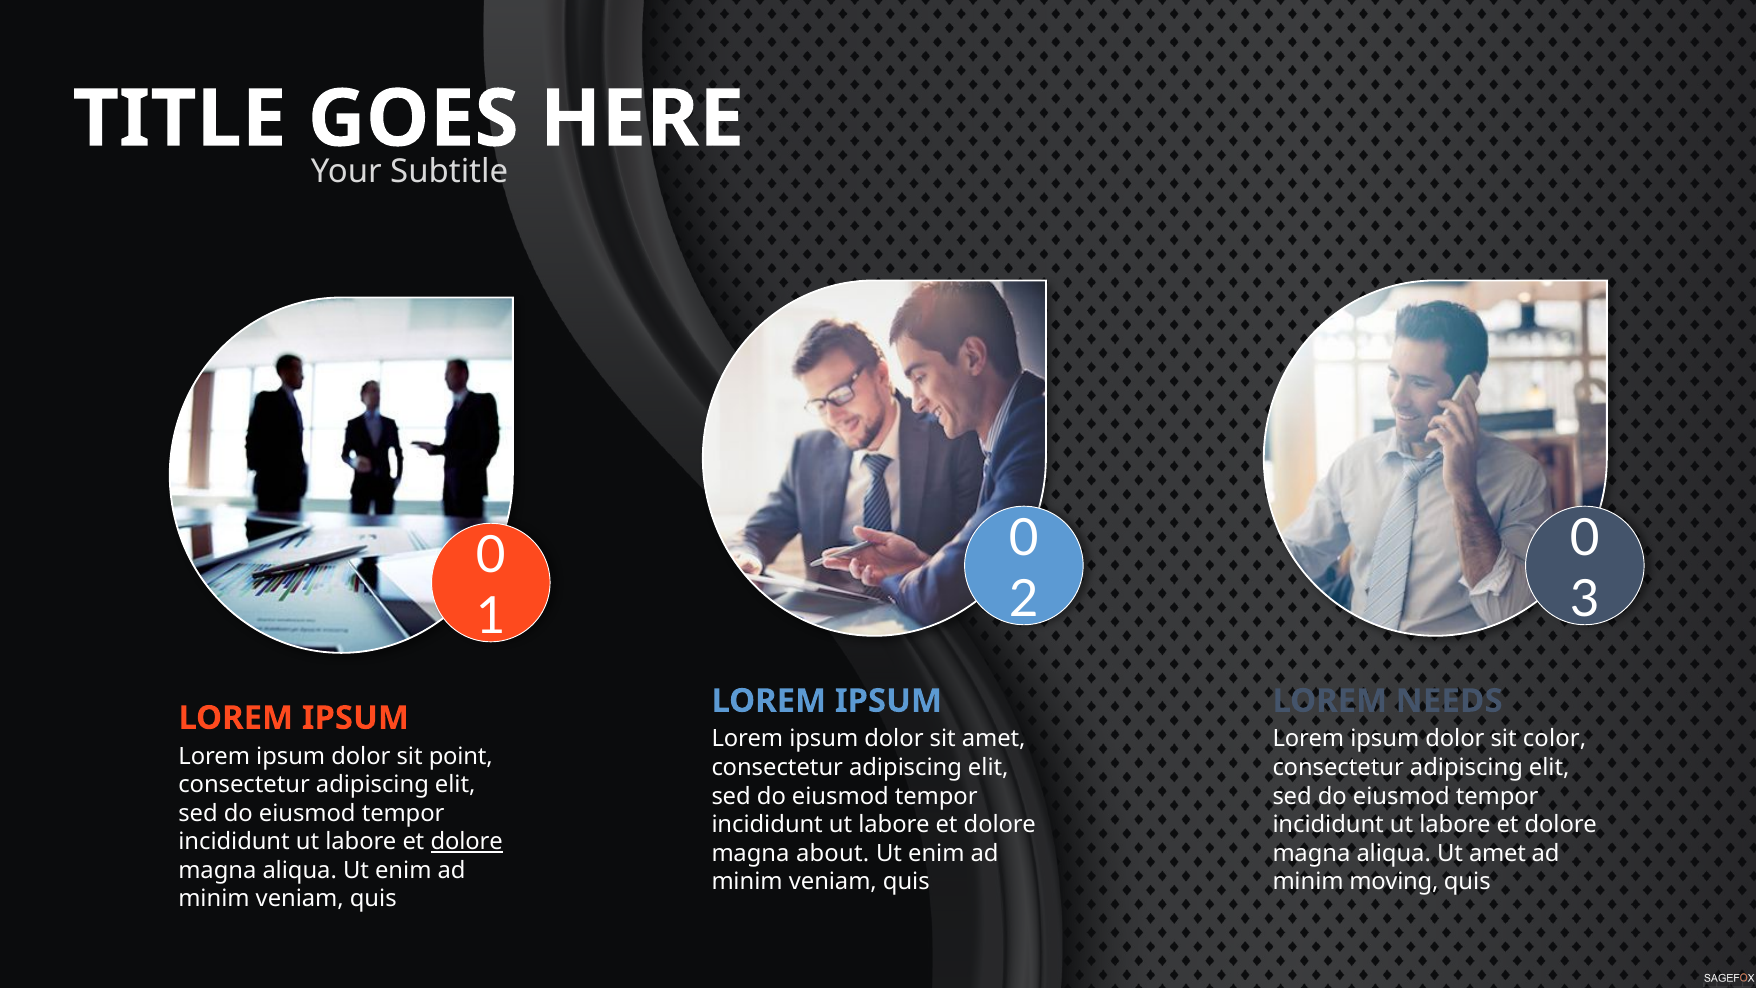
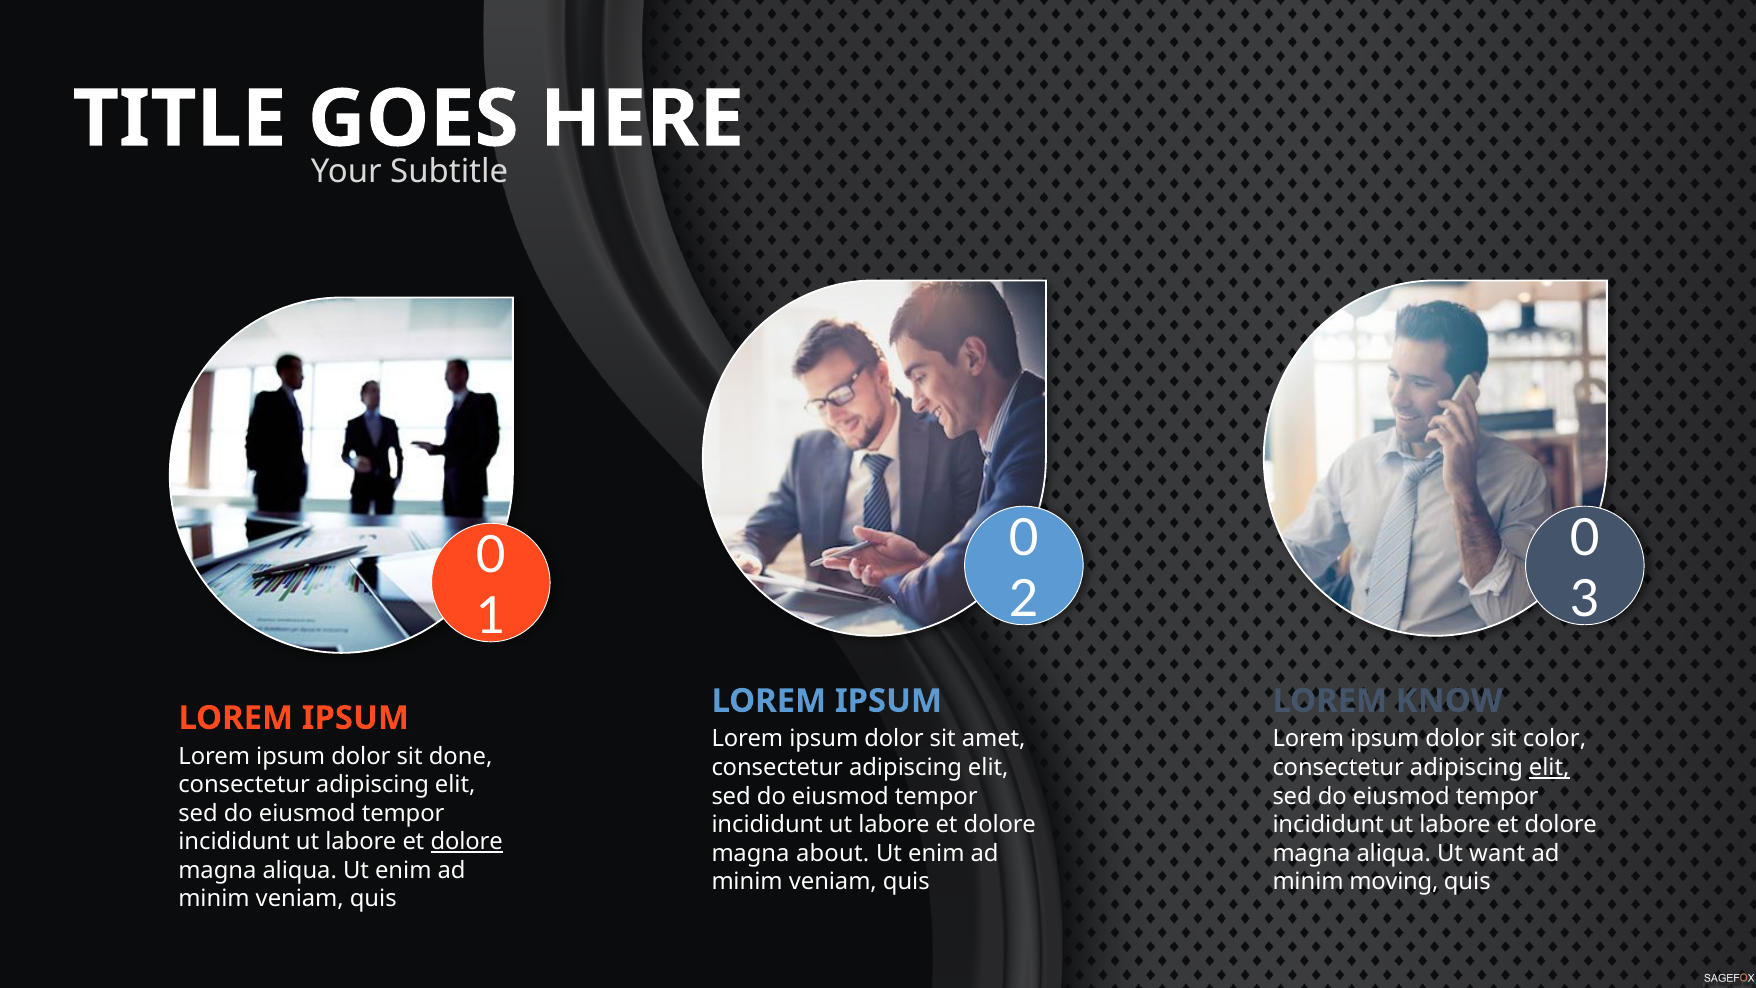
NEEDS: NEEDS -> KNOW (1449, 701)
point: point -> done (461, 756)
elit underline: none -> present (1549, 767)
Ut amet: amet -> want (1497, 853)
